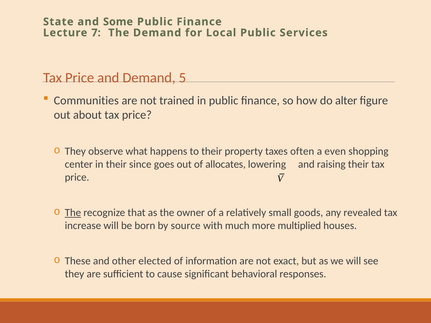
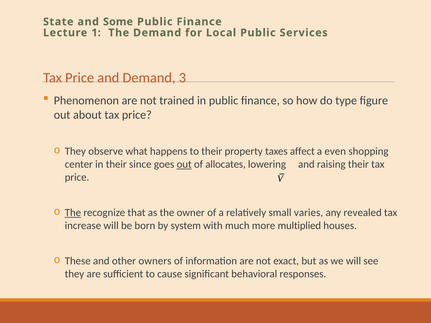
7: 7 -> 1 (96, 33)
5: 5 -> 3 (182, 78)
Communities: Communities -> Phenomenon (86, 101)
alter: alter -> type (346, 101)
often: often -> affect (302, 151)
out underline: none -> present (184, 164)
goods: goods -> varies (309, 213)
source: source -> system (186, 226)
elected: elected -> owners (155, 261)
